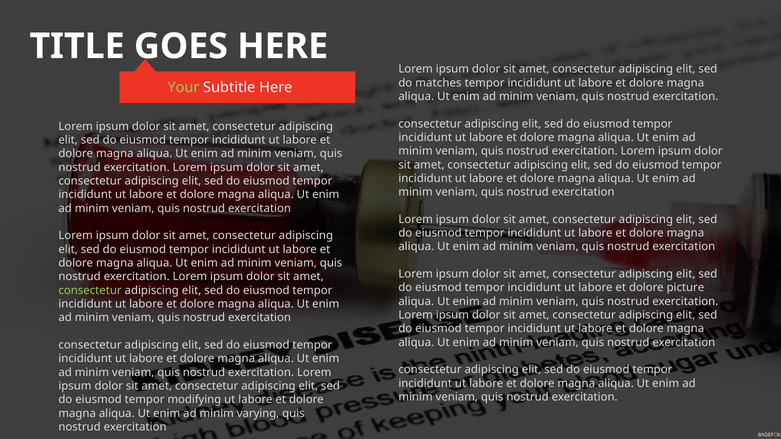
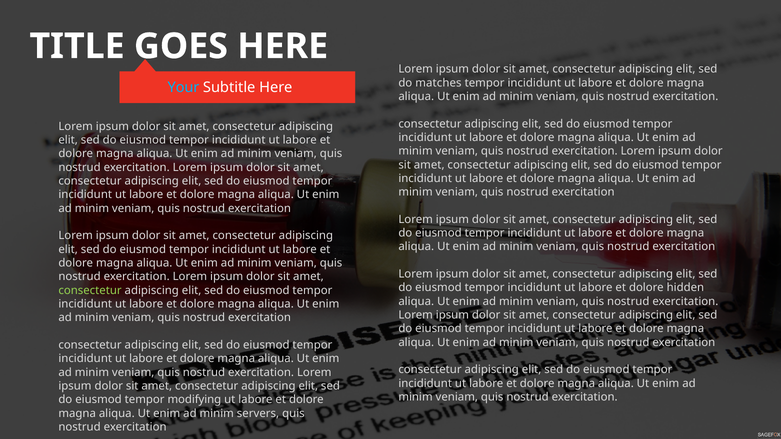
Your colour: light green -> light blue (183, 87)
picture: picture -> hidden (685, 288)
varying: varying -> servers (258, 414)
